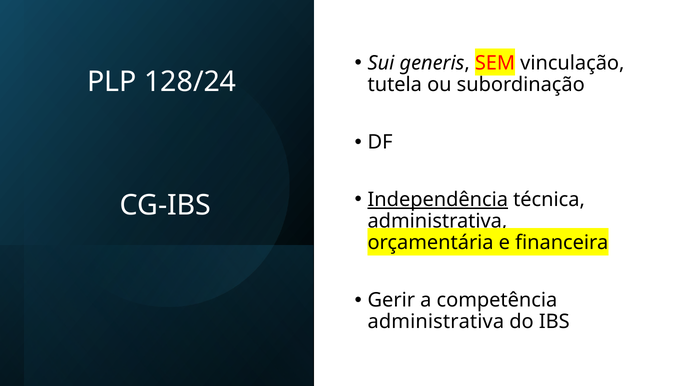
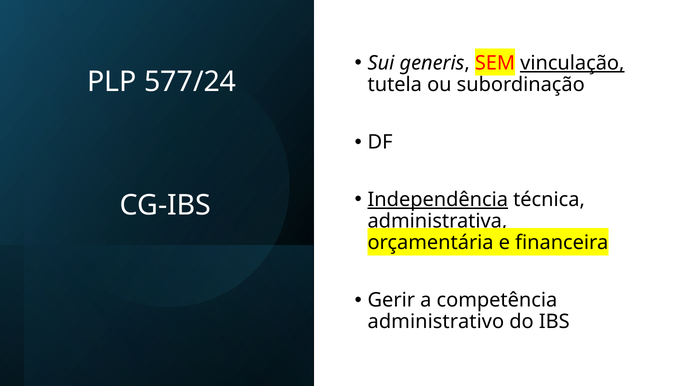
vinculação underline: none -> present (572, 63)
128/24: 128/24 -> 577/24 (190, 82)
administrativa: administrativa -> administrativo (436, 322)
